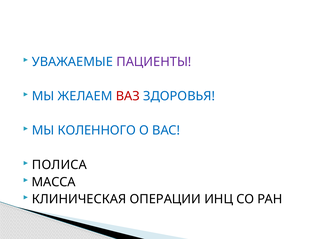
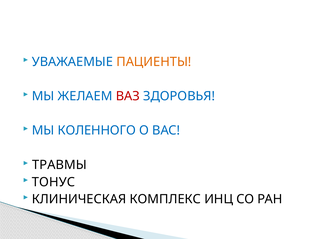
ПАЦИЕНТЫ colour: purple -> orange (154, 62)
ПОЛИСА: ПОЛИСА -> ТРАВМЫ (59, 165)
МАССА: МАССА -> ТОНУС (54, 182)
ОПЕРАЦИИ: ОПЕРАЦИИ -> КОМПЛЕКС (165, 199)
